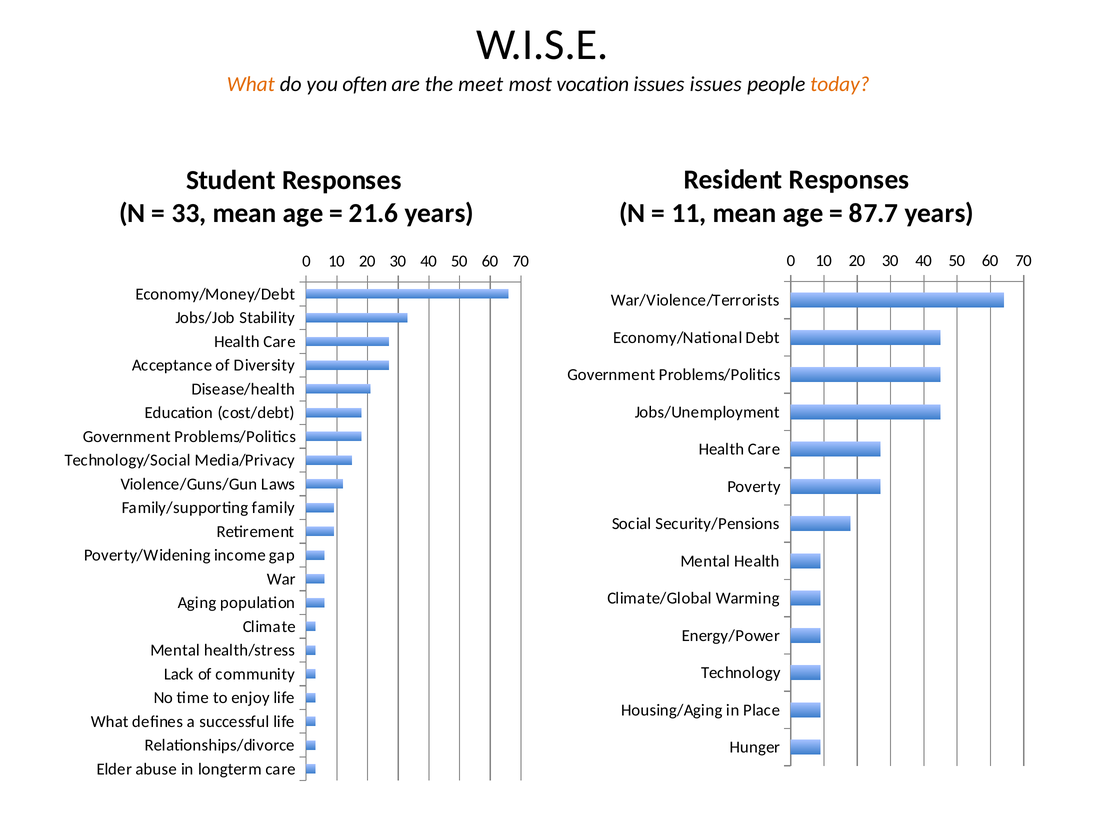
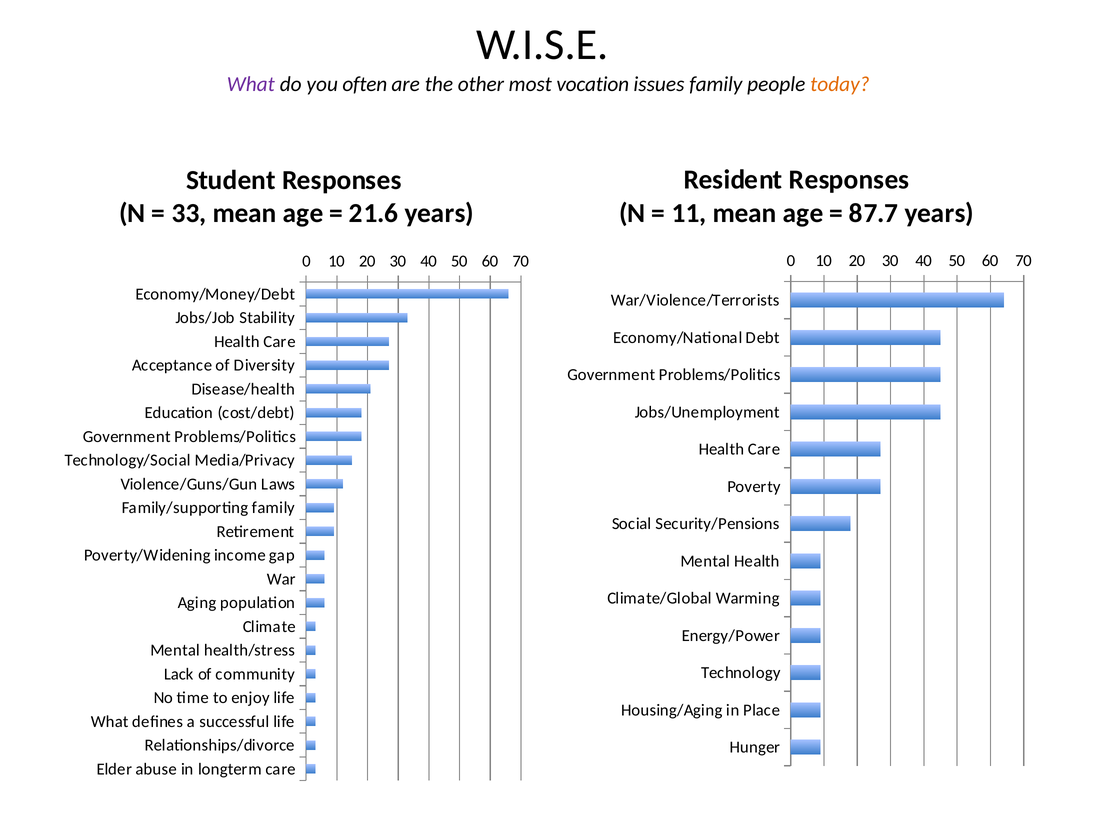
What colour: orange -> purple (251, 84)
meet: meet -> other (481, 84)
issues issues: issues -> family (716, 84)
